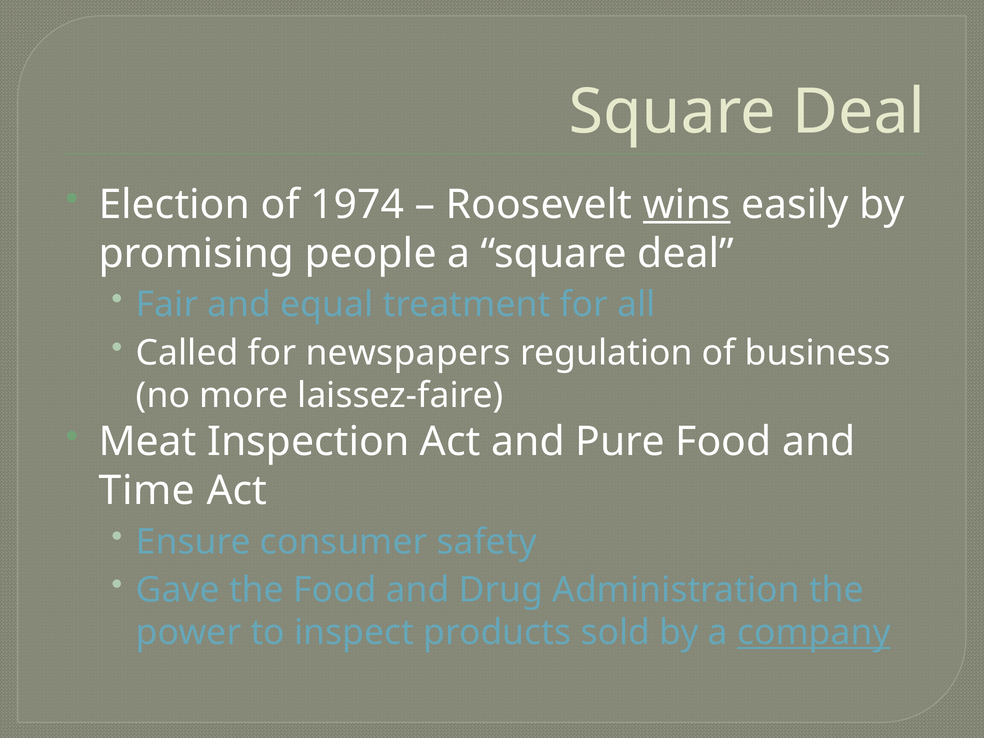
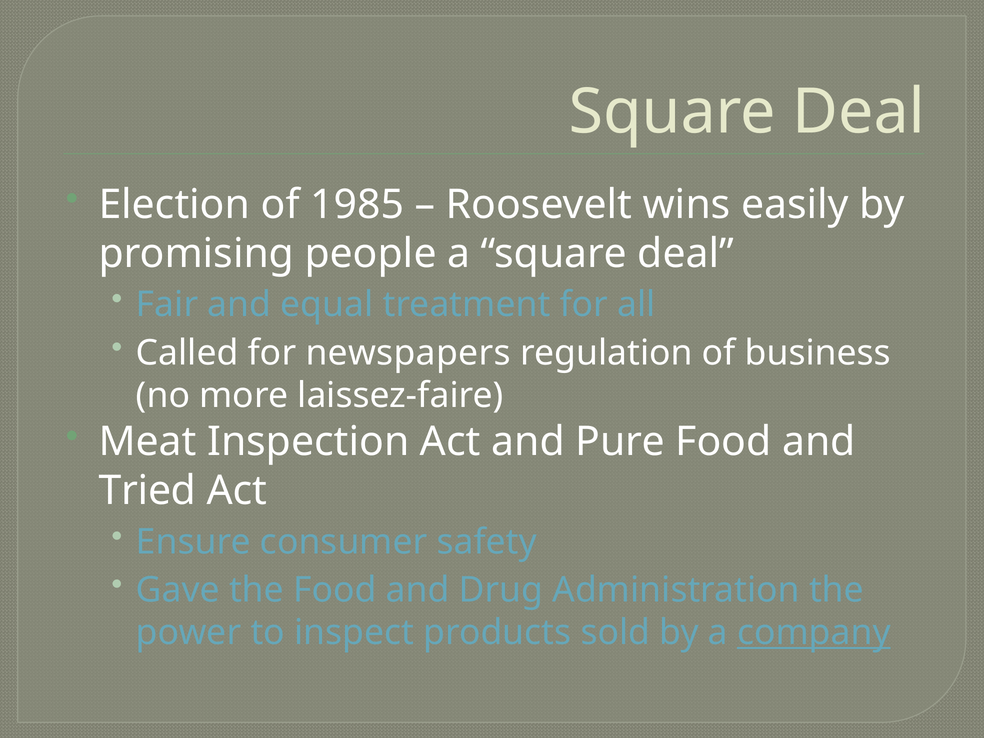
1974: 1974 -> 1985 (357, 205)
wins underline: present -> none (687, 205)
Time: Time -> Tried (147, 491)
